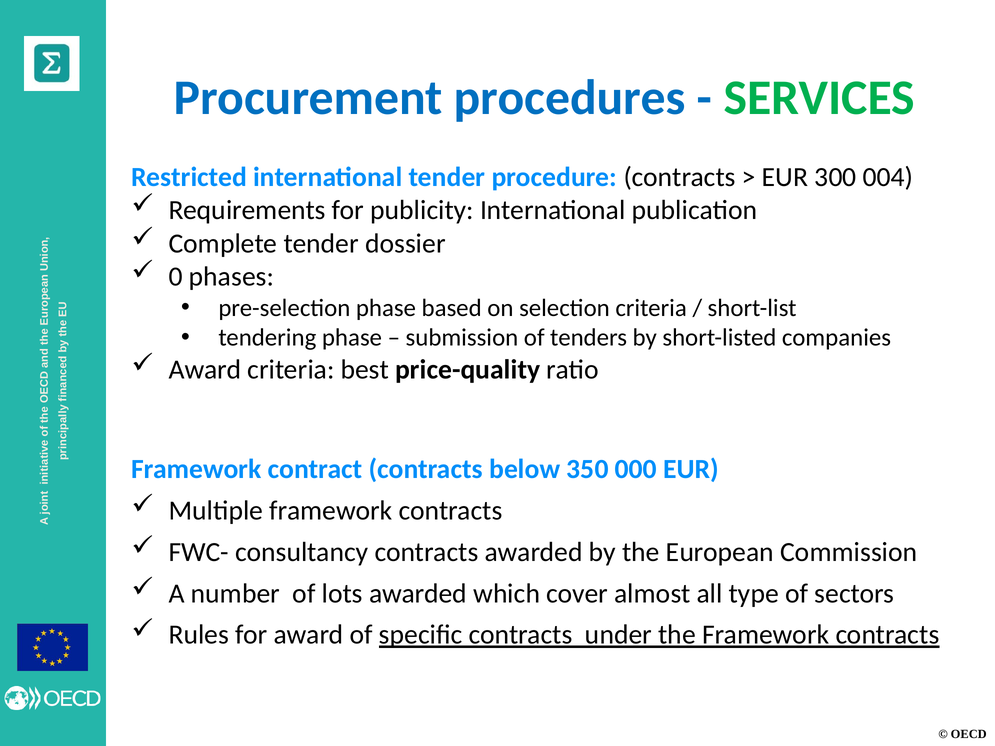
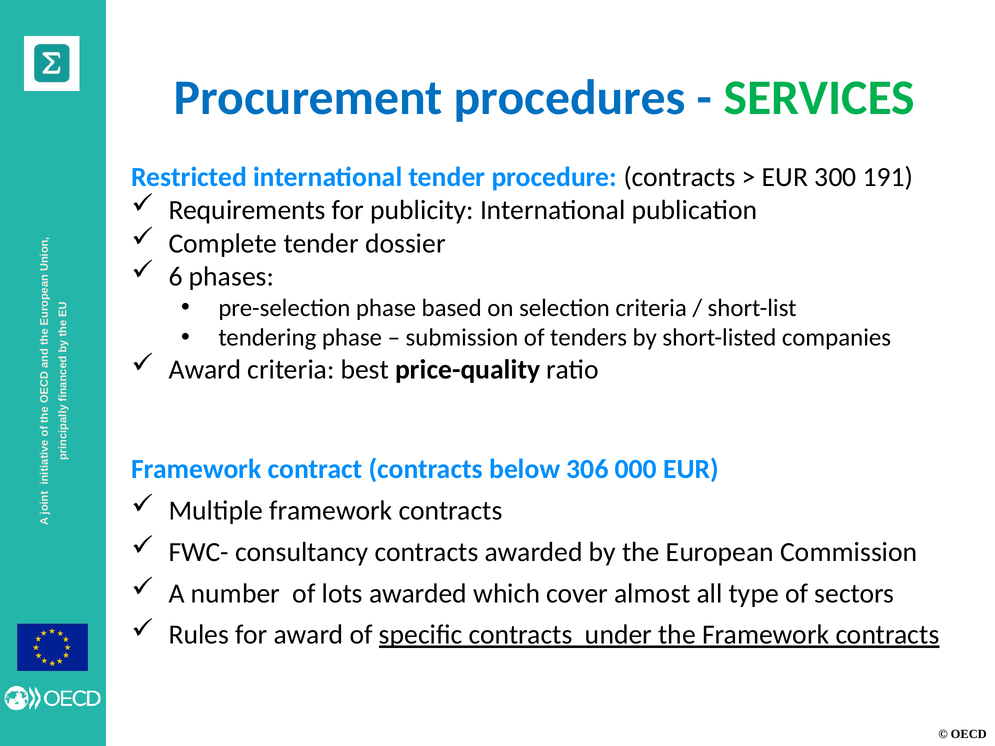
004: 004 -> 191 (888, 177)
0: 0 -> 6 (176, 277)
350: 350 -> 306 (587, 469)
